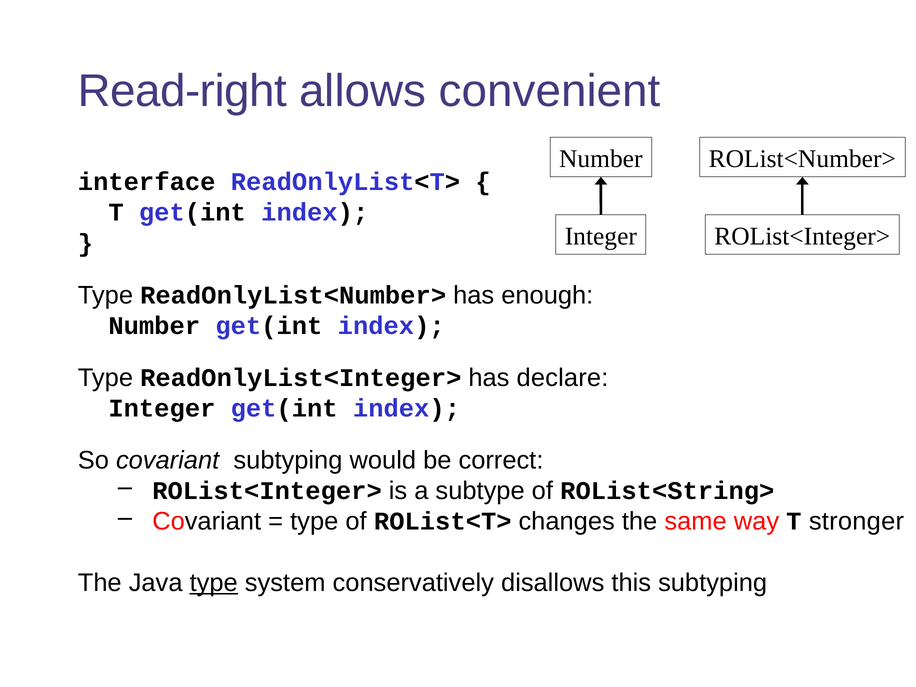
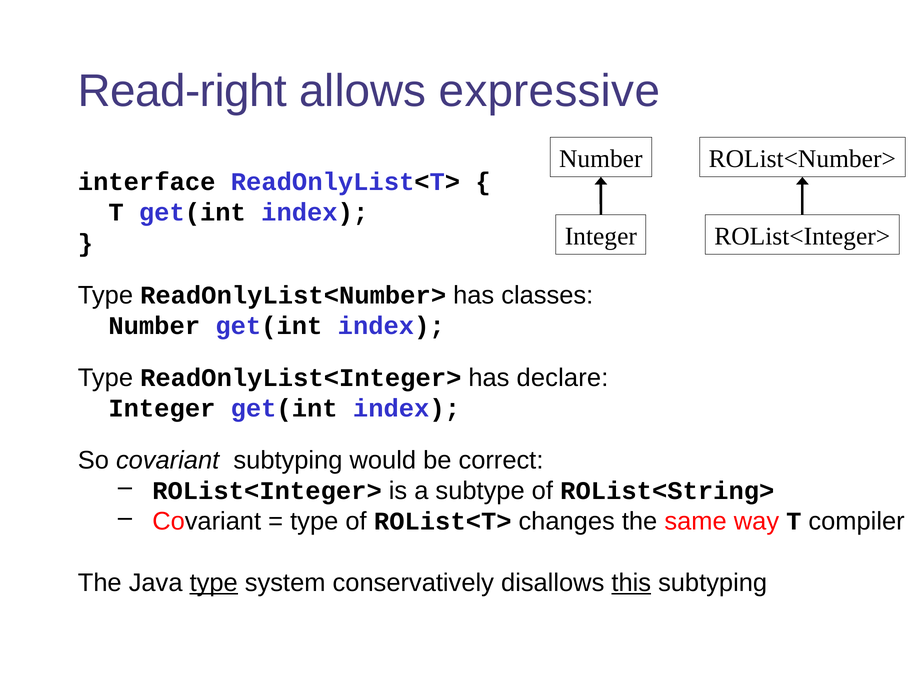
convenient: convenient -> expressive (549, 91)
enough: enough -> classes (547, 295)
stronger: stronger -> compiler (857, 521)
this underline: none -> present (631, 583)
